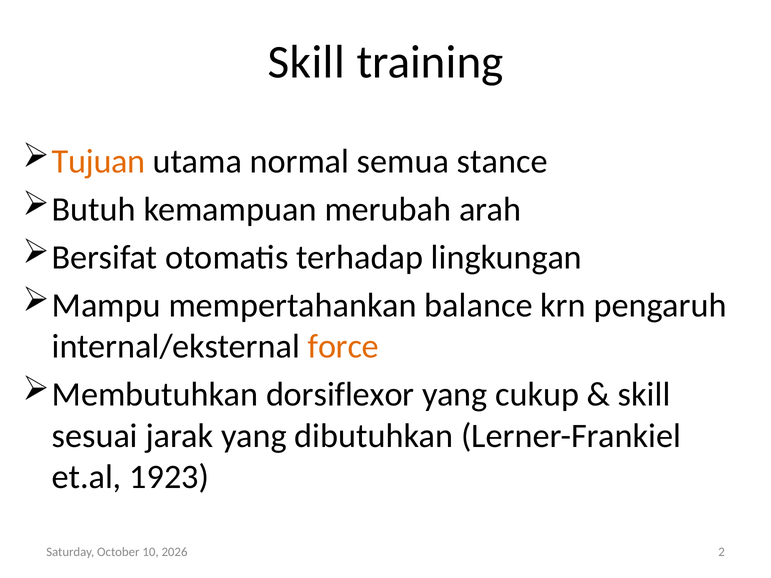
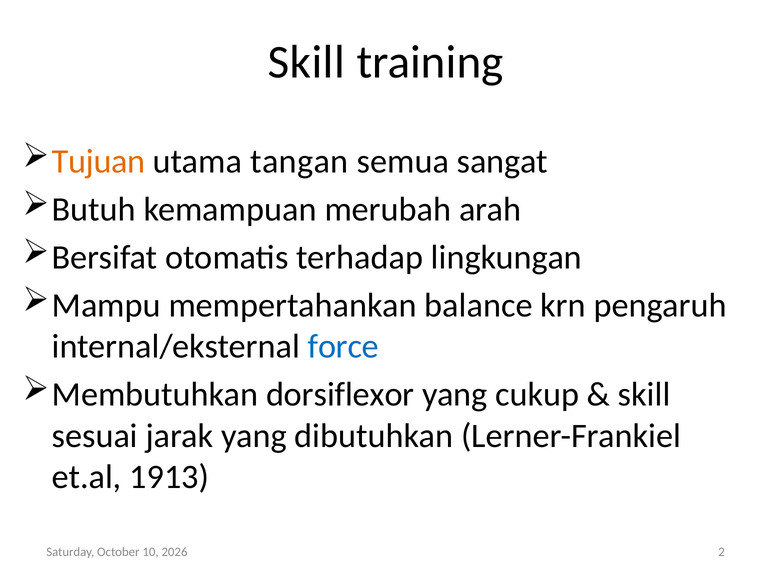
normal: normal -> tangan (299, 162)
stance: stance -> sangat (502, 162)
force colour: orange -> blue (343, 347)
1923: 1923 -> 1913 (169, 477)
